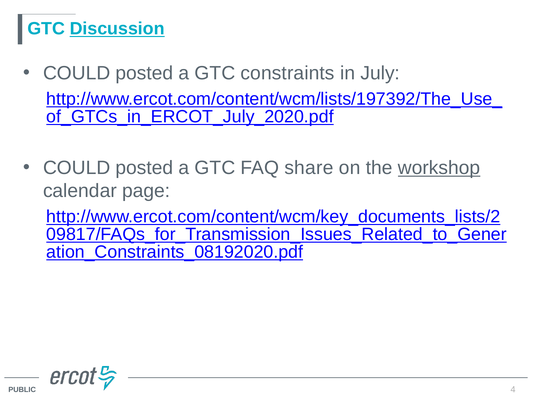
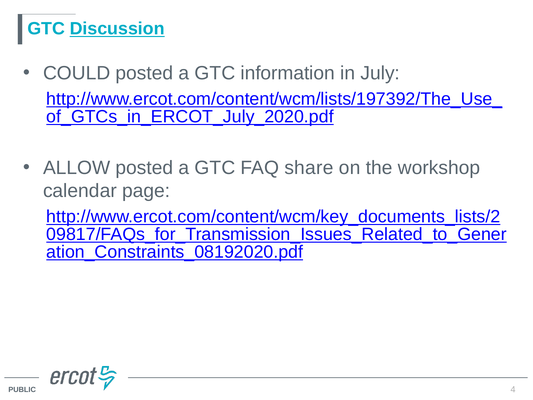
constraints: constraints -> information (288, 73)
COULD: COULD -> ALLOW (77, 168)
workshop underline: present -> none (439, 168)
